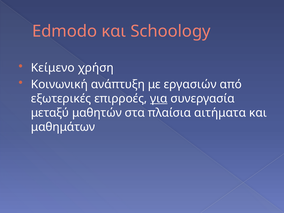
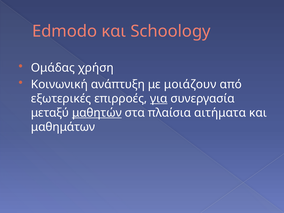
Κείμενο: Κείμενο -> Ομάδας (53, 68)
εργασιών: εργασιών -> μοιάζουν (190, 84)
μαθητών underline: none -> present (97, 113)
